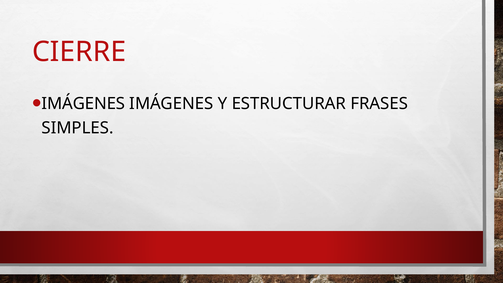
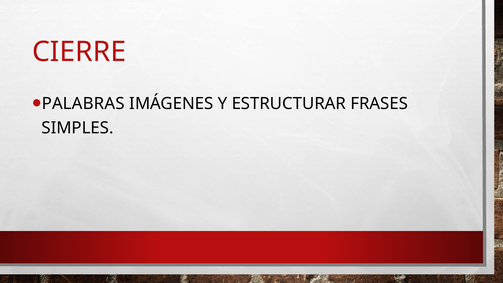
IMÁGENES: IMÁGENES -> PALABRAS (83, 104)
